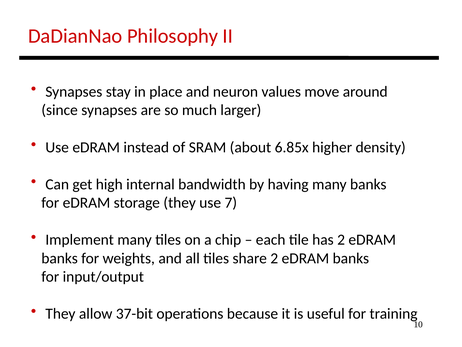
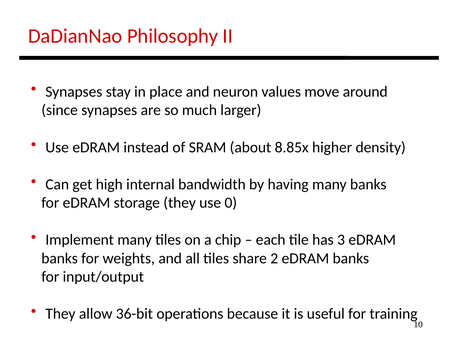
6.85x: 6.85x -> 8.85x (292, 147)
7: 7 -> 0 (231, 202)
has 2: 2 -> 3 (341, 239)
37-bit: 37-bit -> 36-bit (134, 313)
